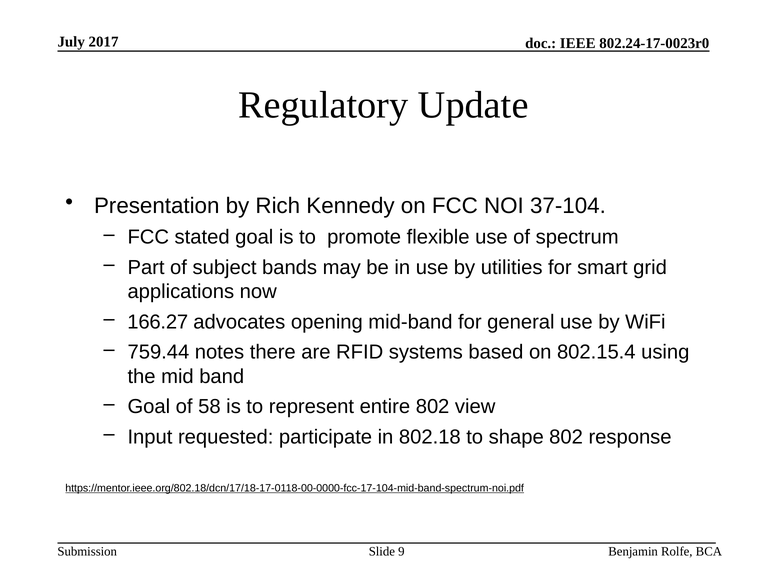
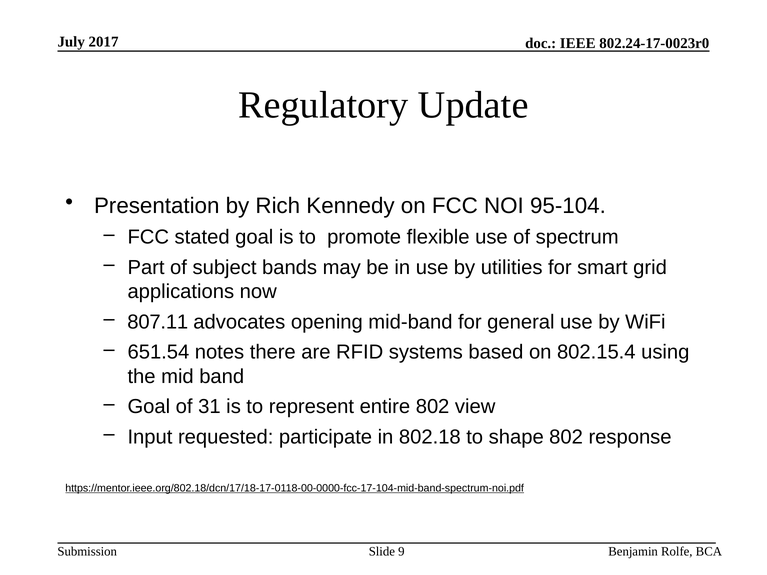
37-104: 37-104 -> 95-104 (568, 206)
166.27: 166.27 -> 807.11 (158, 322)
759.44: 759.44 -> 651.54 (158, 352)
58: 58 -> 31 (209, 407)
